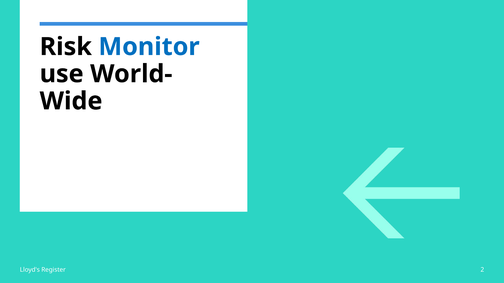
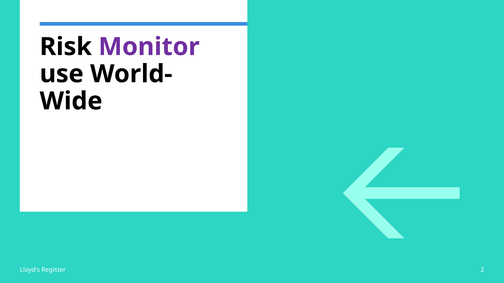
Monitor colour: blue -> purple (149, 47)
